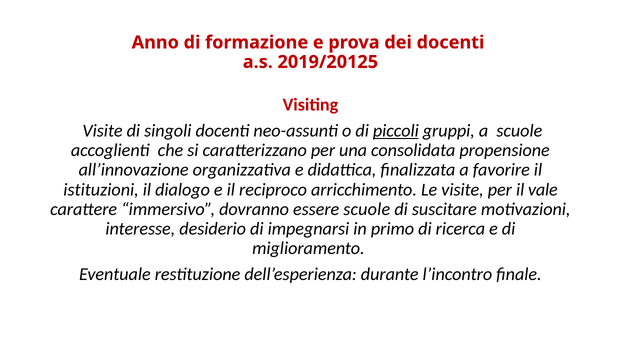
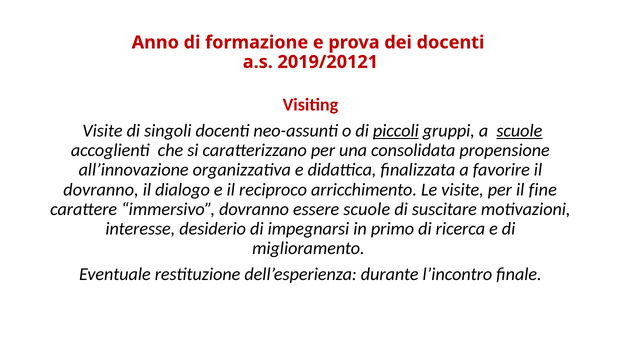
2019/20125: 2019/20125 -> 2019/20121 (328, 62)
scuole underline: none -> present (519, 131)
istituzioni: istituzioni -> dovranno (101, 190)
vale: vale -> fine (543, 190)
